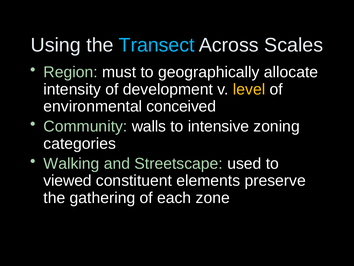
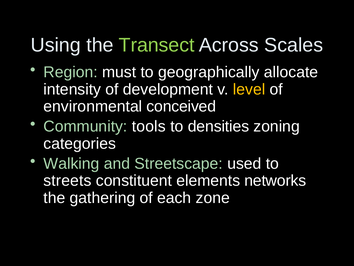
Transect colour: light blue -> light green (157, 45)
walls: walls -> tools (149, 126)
intensive: intensive -> densities (218, 126)
viewed: viewed -> streets (67, 180)
preserve: preserve -> networks (275, 180)
